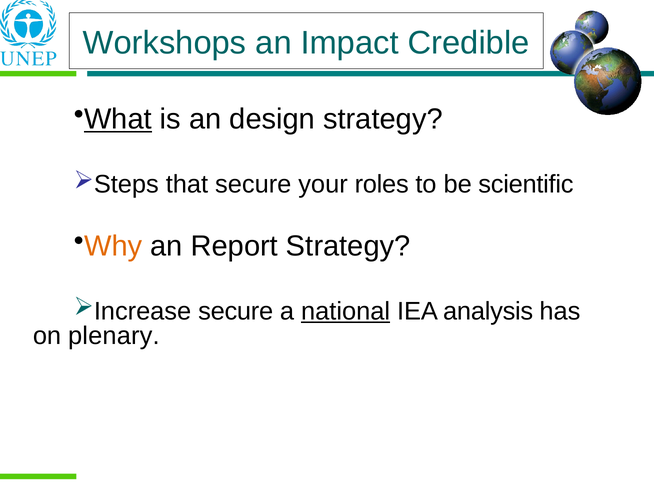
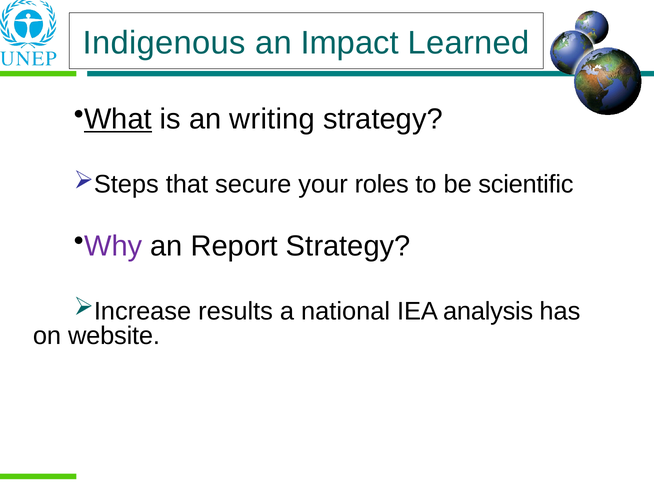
Workshops: Workshops -> Indigenous (164, 43)
Credible: Credible -> Learned (469, 43)
design: design -> writing (272, 119)
Why colour: orange -> purple (113, 246)
secure: secure -> results (236, 311)
national underline: present -> none (346, 311)
plenary: plenary -> website (114, 335)
